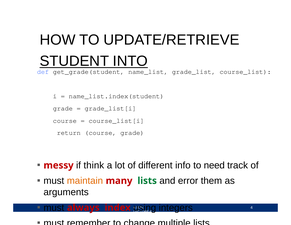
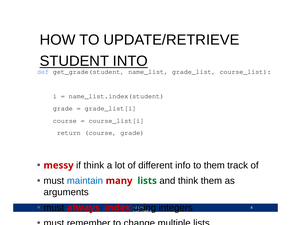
to need: need -> them (214, 165)
maintain colour: orange -> blue (85, 181)
and error: error -> think (188, 181)
